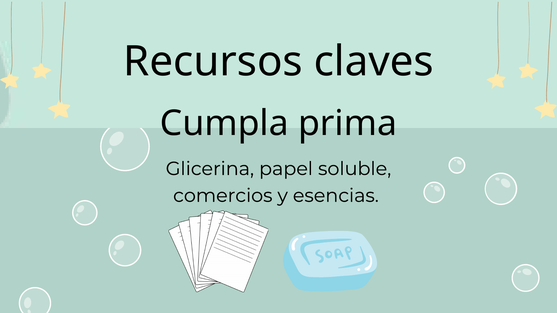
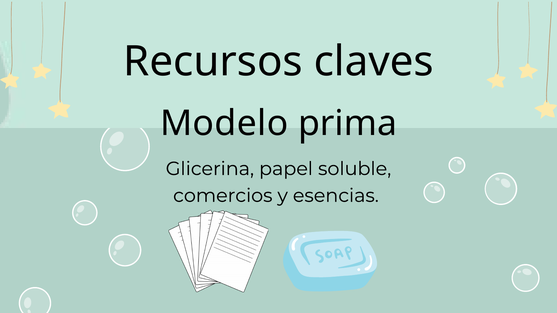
Cumpla: Cumpla -> Modelo (224, 124)
